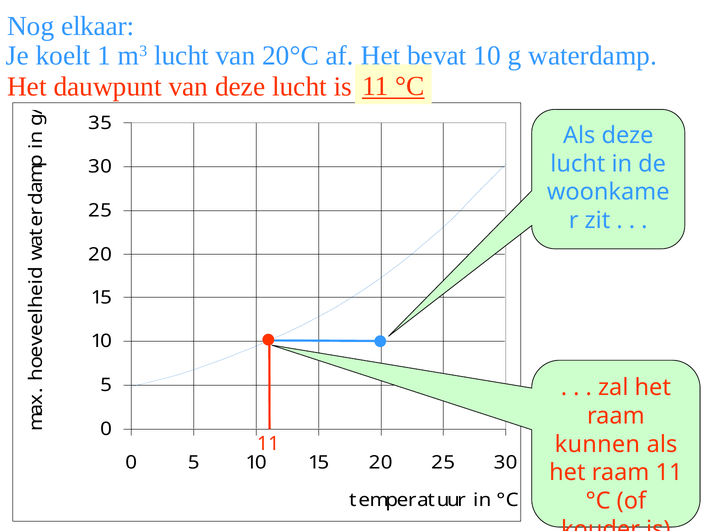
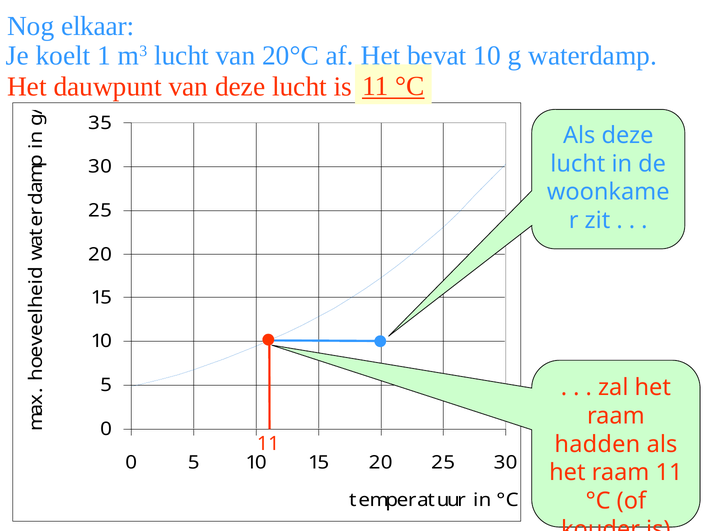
kunnen: kunnen -> hadden (597, 444)
